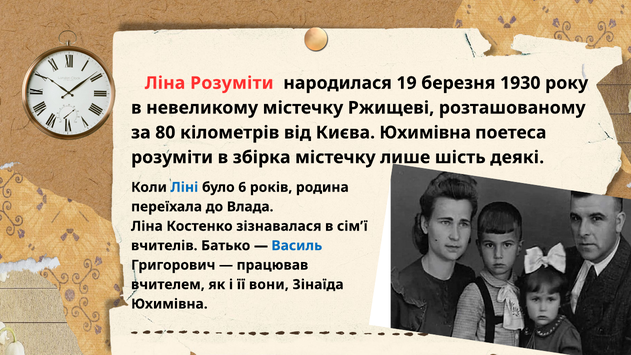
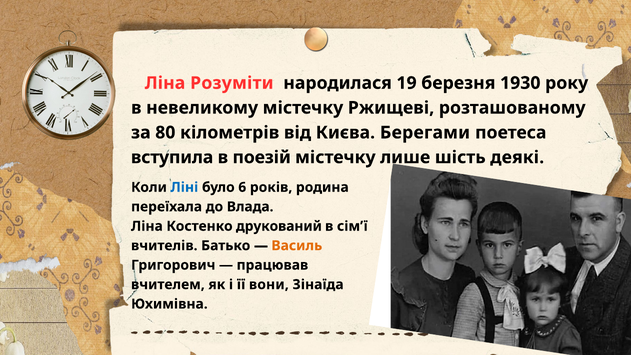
Києва Юхимівна: Юхимівна -> Берегами (425, 133)
розуміти: розуміти -> вступила (172, 157)
збірка: збірка -> поезій (262, 157)
зізнавалася: зізнавалася -> друкований (279, 226)
Василь colour: blue -> orange (297, 246)
